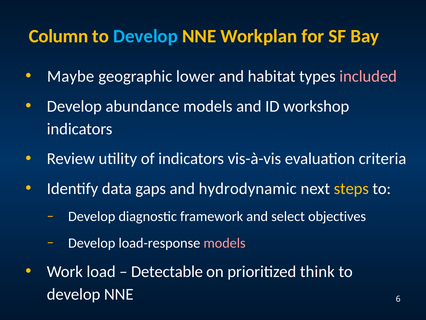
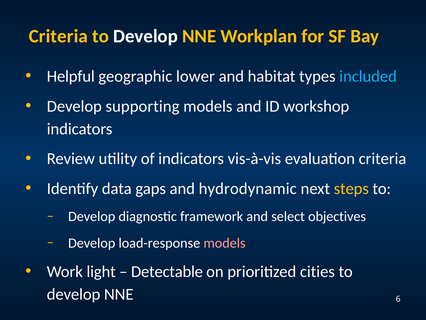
Column: Column -> Criteria (58, 36)
Develop colour: light blue -> white (146, 36)
Maybe: Maybe -> Helpful (71, 76)
included colour: pink -> light blue (368, 76)
abundance: abundance -> supporting (143, 106)
load: load -> light (101, 271)
think: think -> cities (317, 271)
